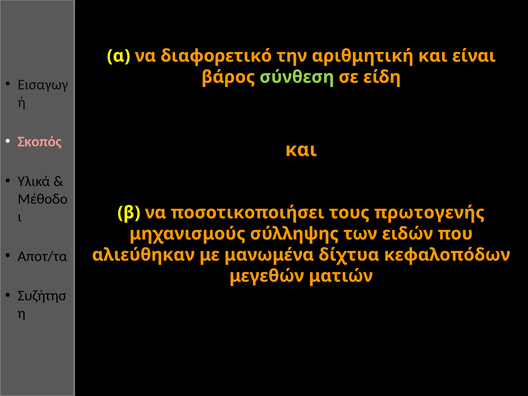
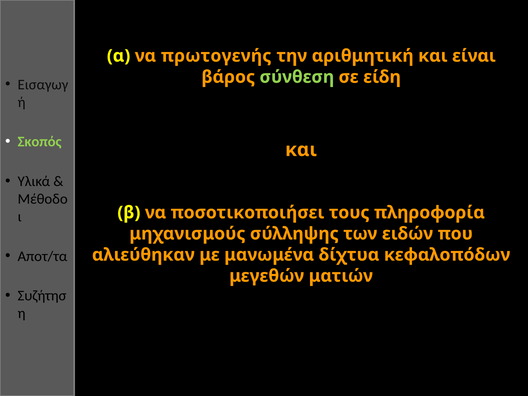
διαφορετικό: διαφορετικό -> πρωτογενής (216, 56)
Σκοπός colour: pink -> light green (40, 142)
πρωτογενής: πρωτογενής -> πληροφορία (429, 213)
